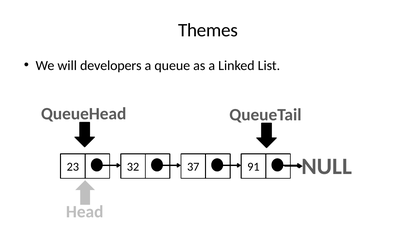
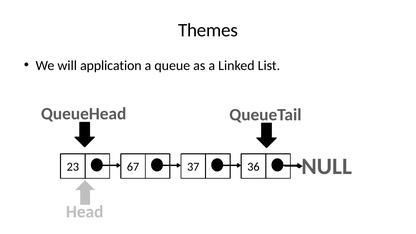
developers: developers -> application (111, 65)
32: 32 -> 67 (133, 167)
91: 91 -> 36 (253, 167)
